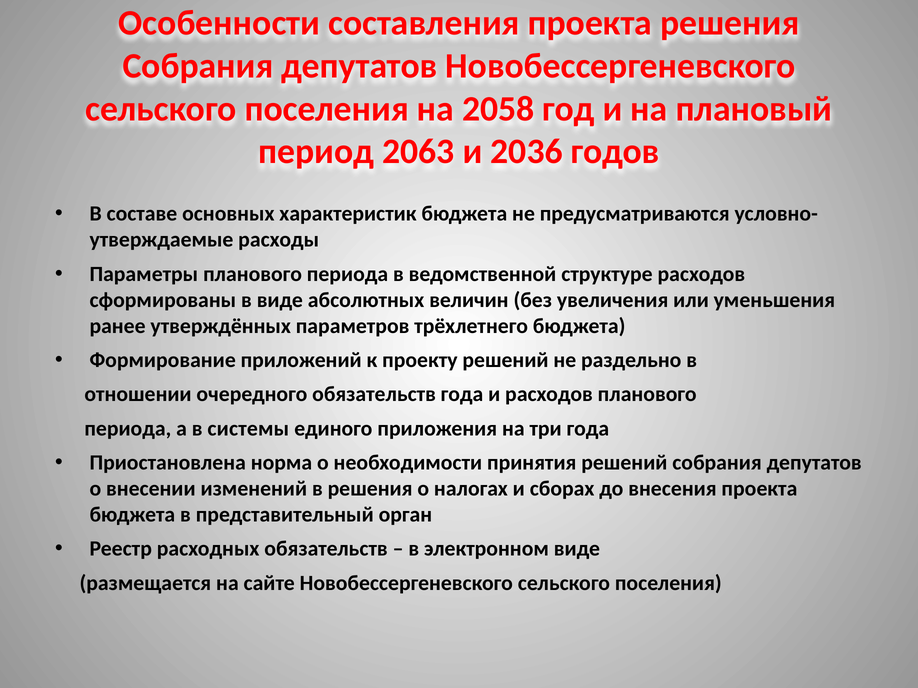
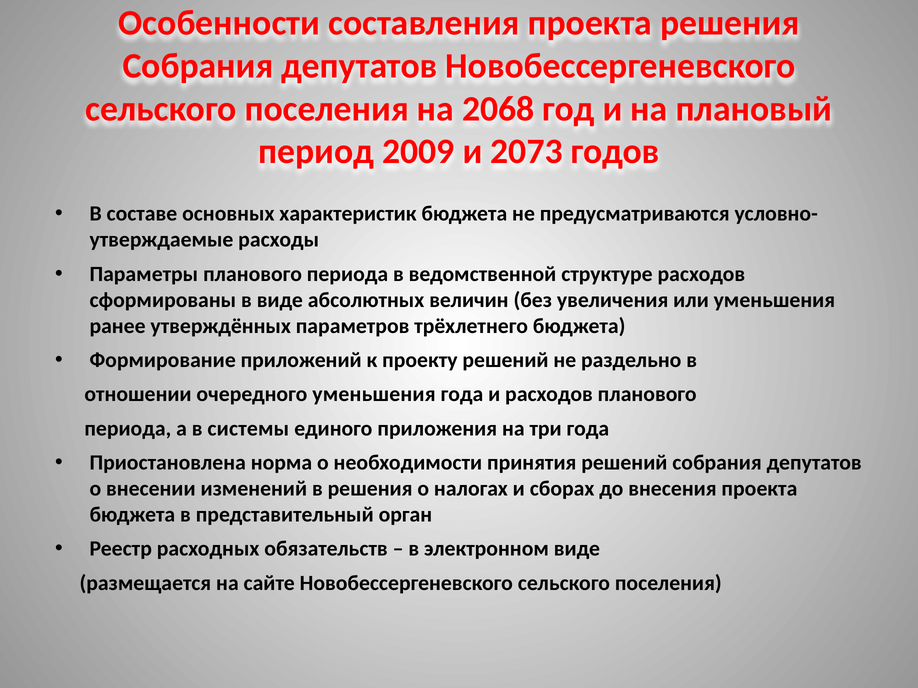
2058: 2058 -> 2068 (498, 109)
2063: 2063 -> 2009 (418, 152)
2036: 2036 -> 2073 (527, 152)
очередного обязательств: обязательств -> уменьшения (374, 395)
